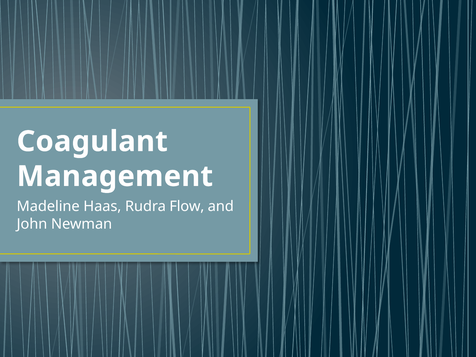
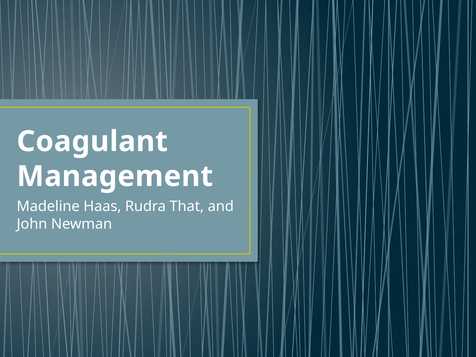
Flow: Flow -> That (187, 206)
